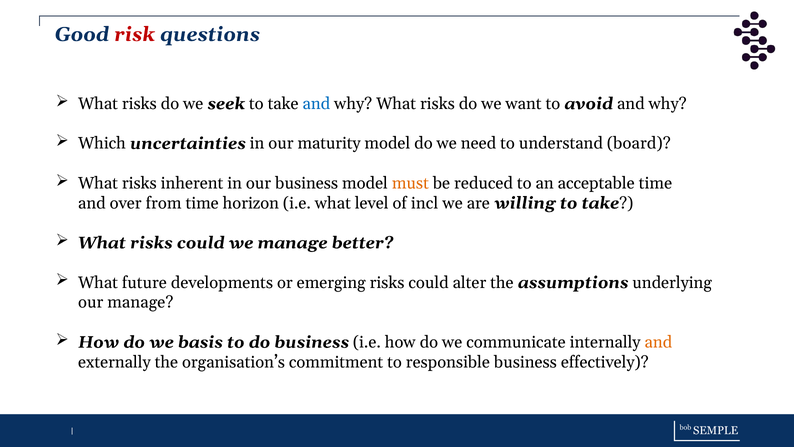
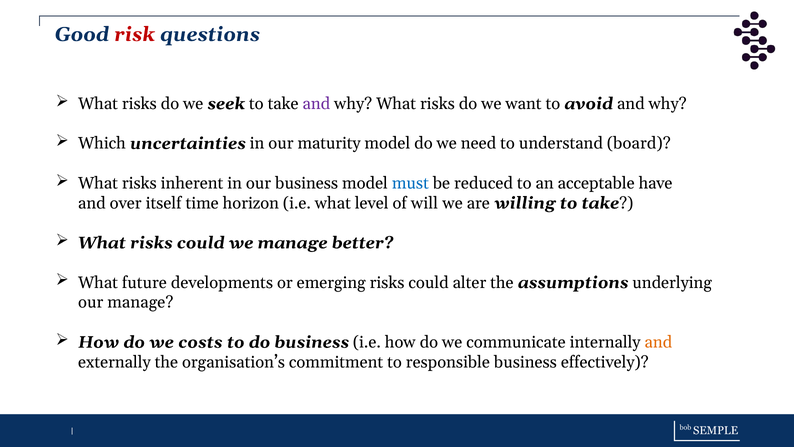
and colour: blue -> purple (316, 104)
must colour: orange -> blue (410, 183)
acceptable time: time -> have (656, 183)
from: from -> itself (164, 203)
incl: incl -> will (425, 203)
basis: basis -> costs (200, 342)
